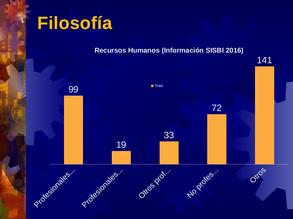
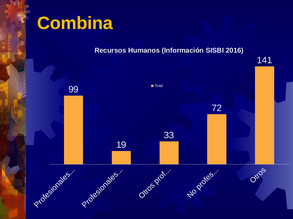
Filosofía: Filosofía -> Combina (75, 23)
